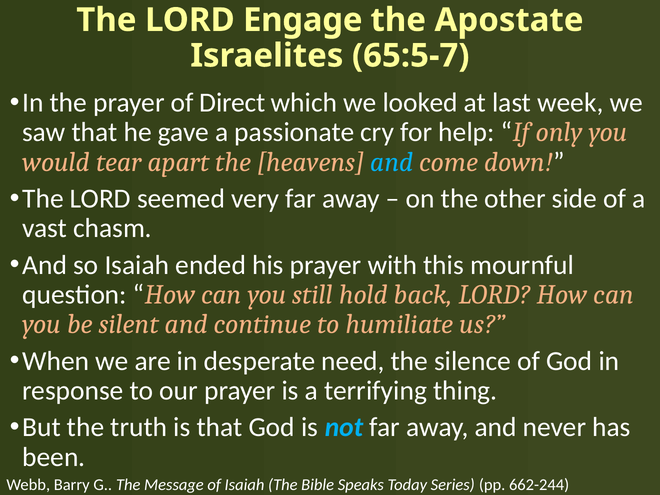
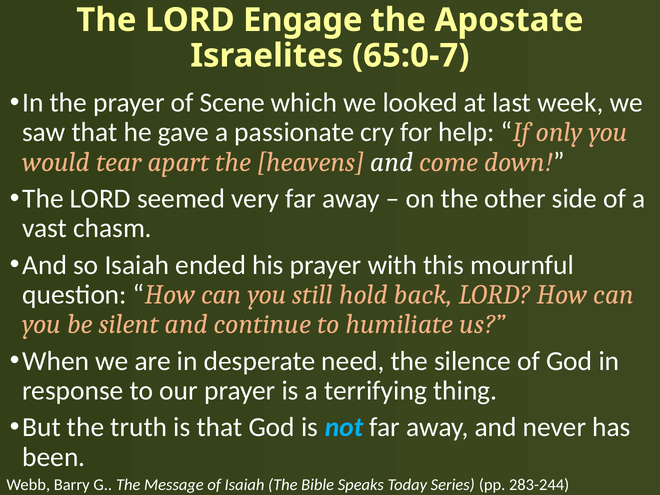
65:5-7: 65:5-7 -> 65:0-7 (411, 56)
Direct: Direct -> Scene (232, 103)
and colour: light blue -> white (392, 162)
662-244: 662-244 -> 283-244 (539, 485)
